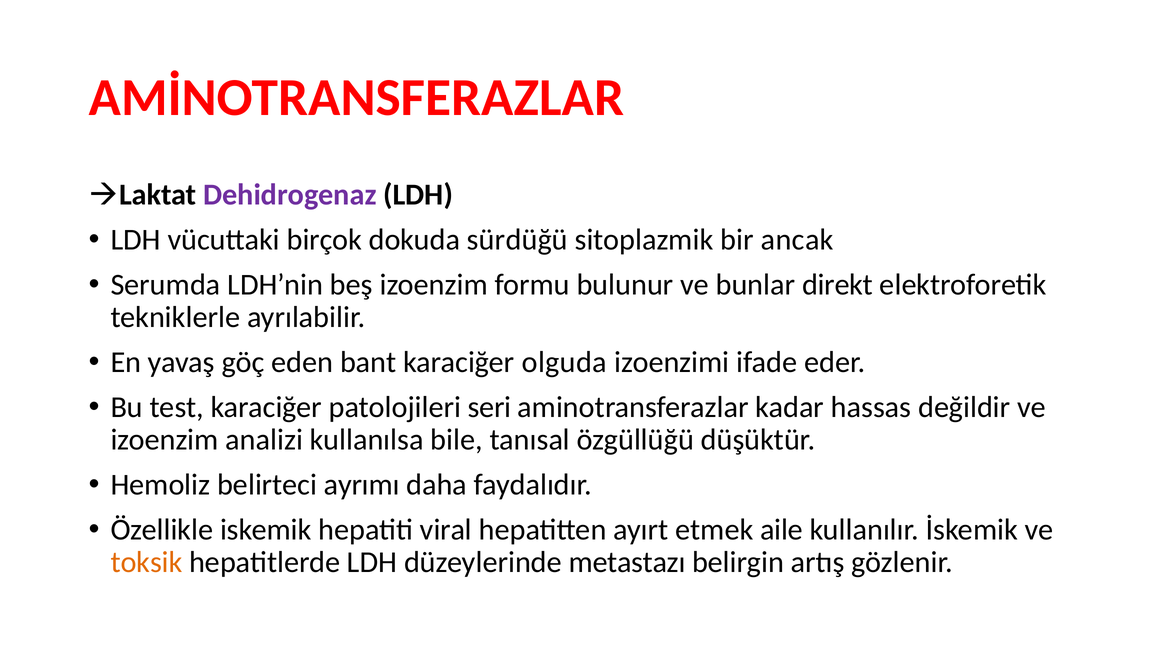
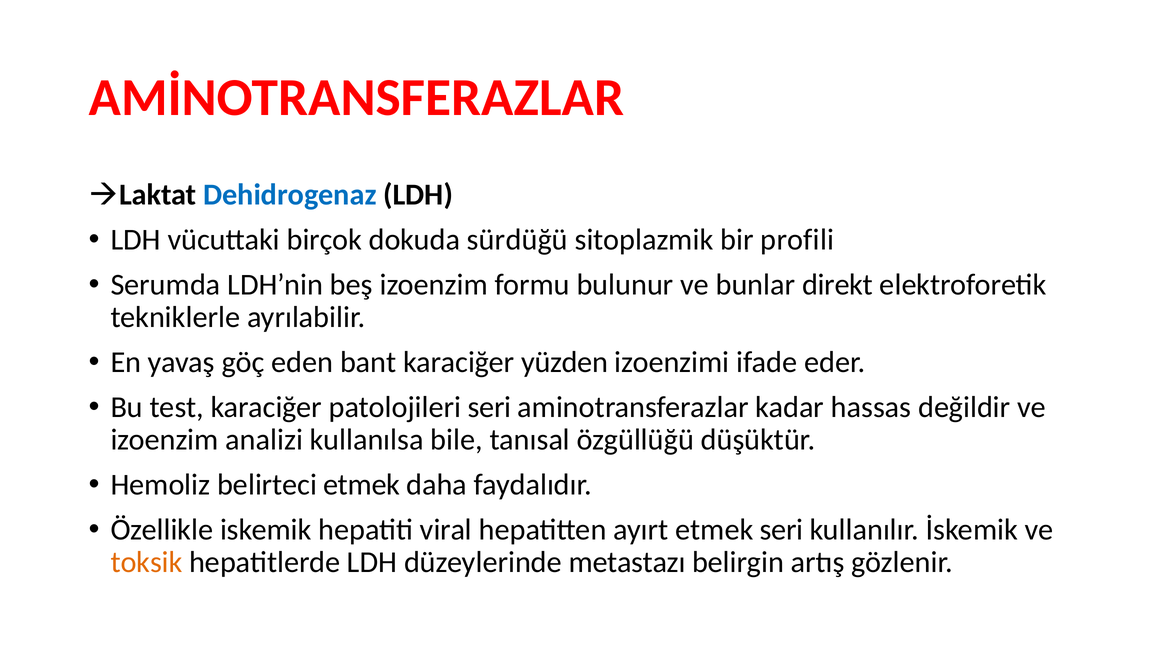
Dehidrogenaz colour: purple -> blue (290, 195)
ancak: ancak -> profili (797, 240)
olguda: olguda -> yüzden (565, 362)
belirteci ayrımı: ayrımı -> etmek (362, 485)
etmek aile: aile -> seri (782, 529)
